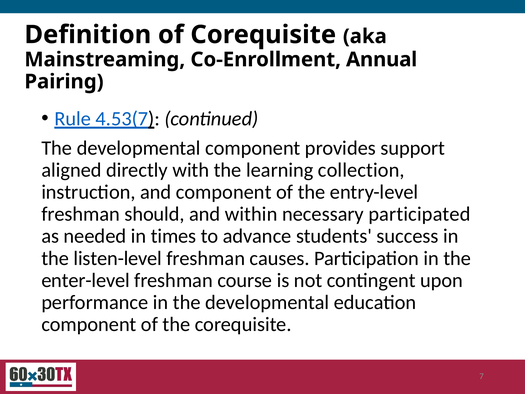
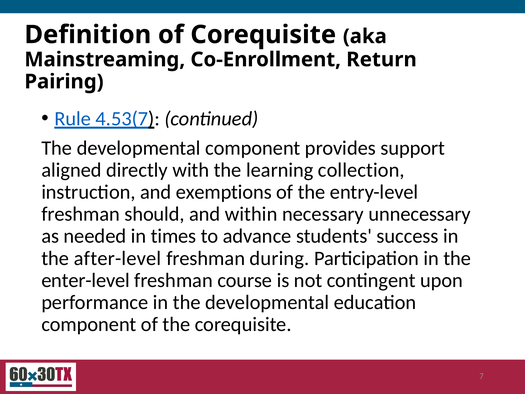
Annual: Annual -> Return (382, 60)
and component: component -> exemptions (224, 192)
participated: participated -> unnecessary (420, 214)
listen-level: listen-level -> after-level (118, 258)
causes: causes -> during (280, 258)
